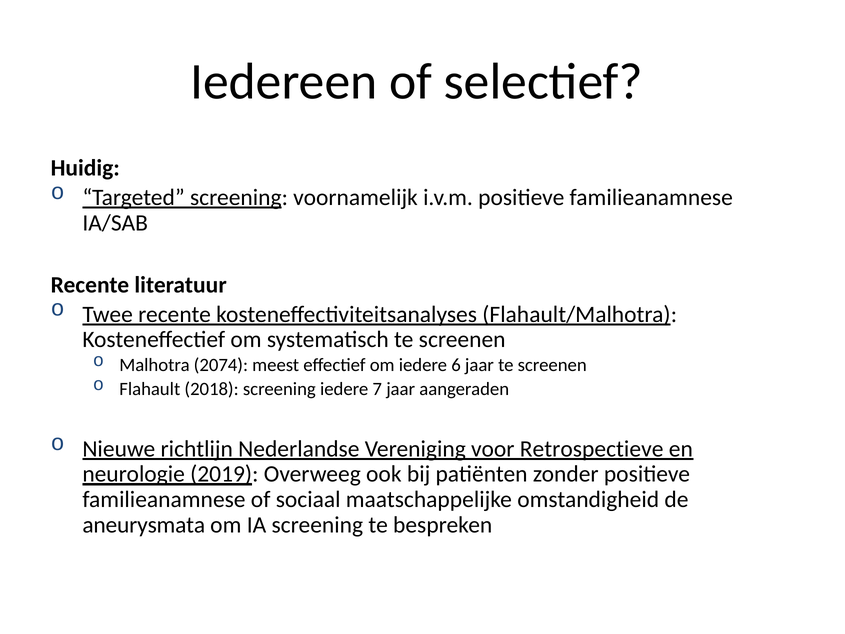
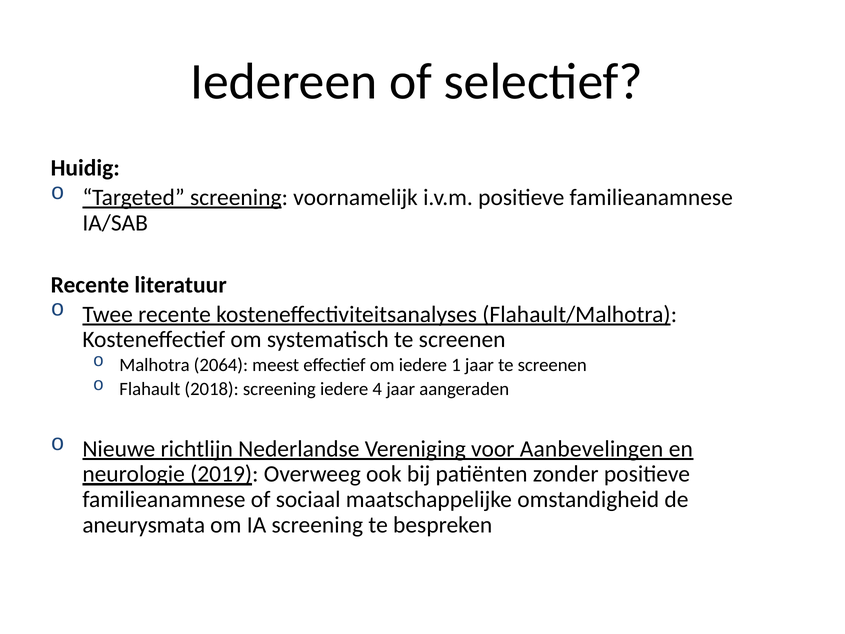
2074: 2074 -> 2064 (221, 365)
6: 6 -> 1 (456, 365)
7: 7 -> 4 (377, 389)
Retrospectieve: Retrospectieve -> Aanbevelingen (592, 449)
